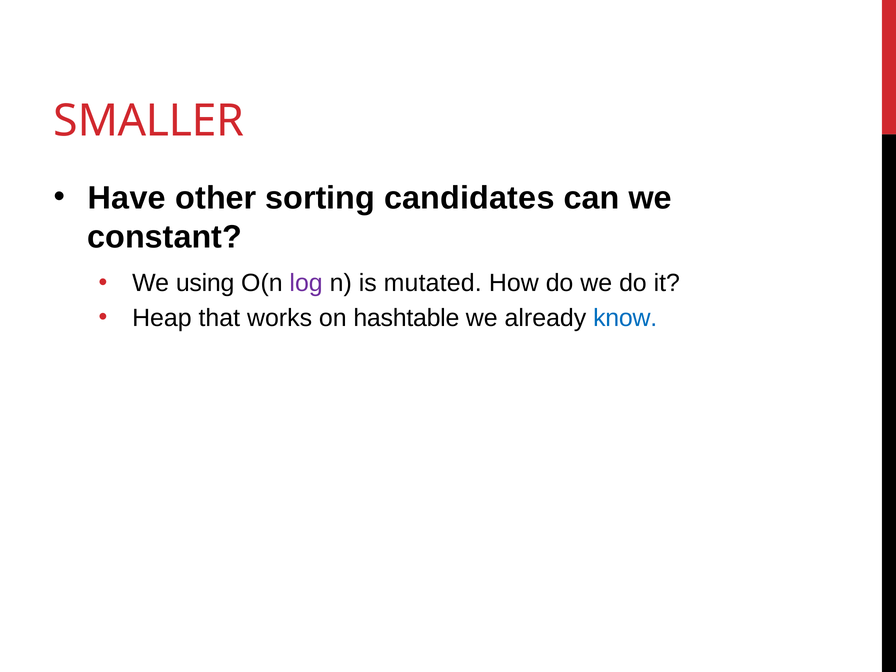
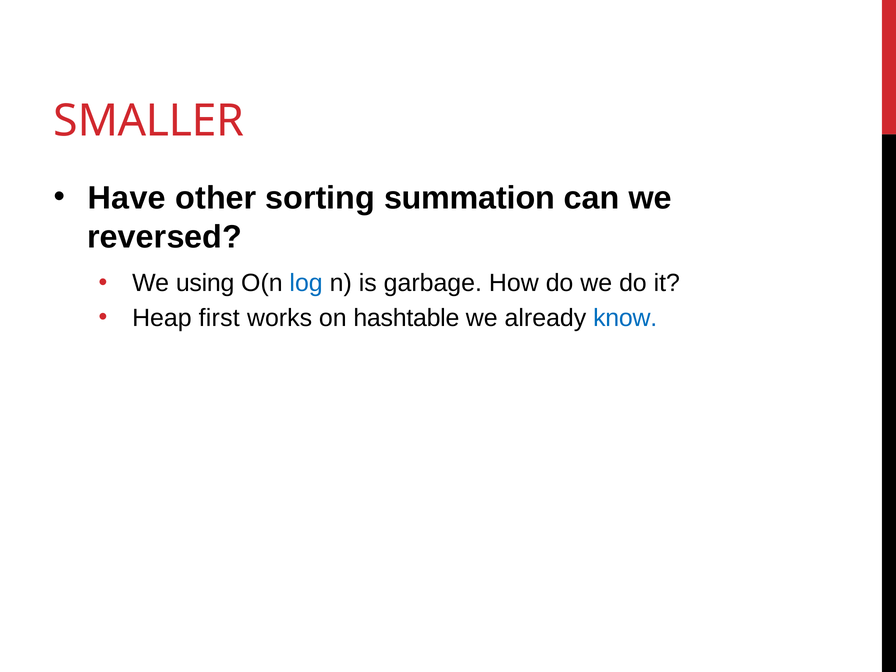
candidates: candidates -> summation (469, 198)
constant: constant -> reversed (165, 237)
log colour: purple -> blue (306, 283)
mutated: mutated -> garbage (433, 283)
that: that -> first (219, 318)
